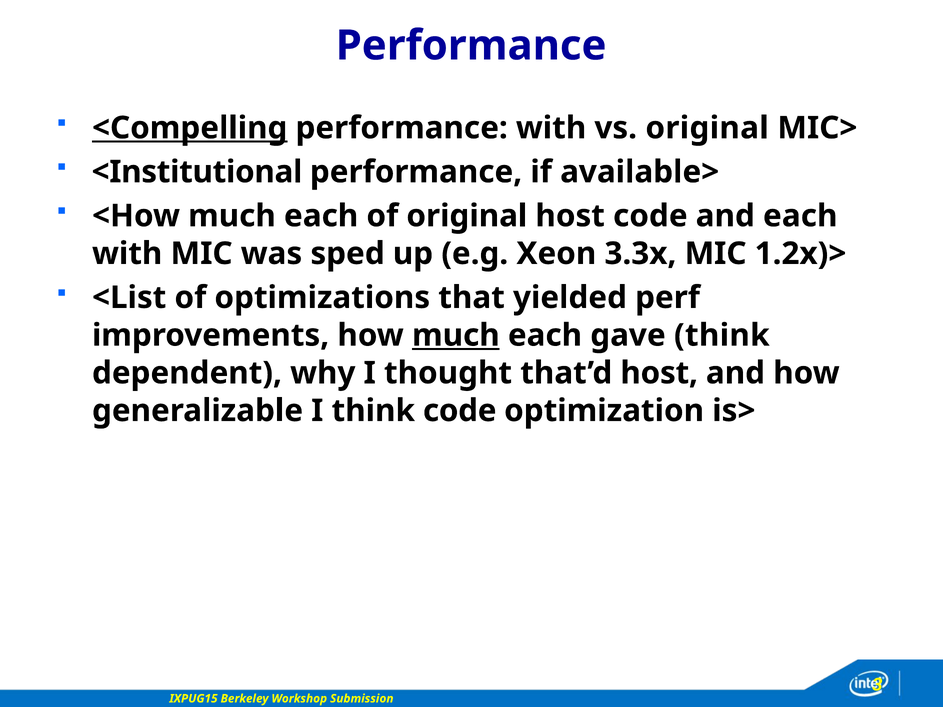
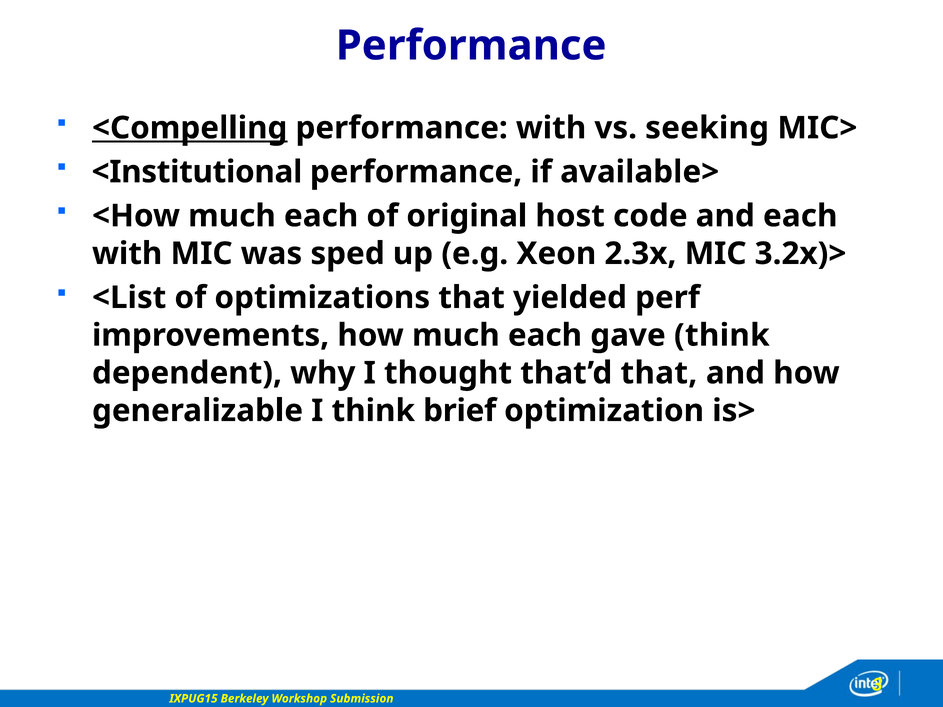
vs original: original -> seeking (707, 128)
3.3x: 3.3x -> 2.3x (640, 254)
1.2x)>: 1.2x)> -> 3.2x)> (800, 254)
much underline: present -> none (456, 335)
that’d host: host -> that (659, 373)
think code: code -> brief (460, 411)
